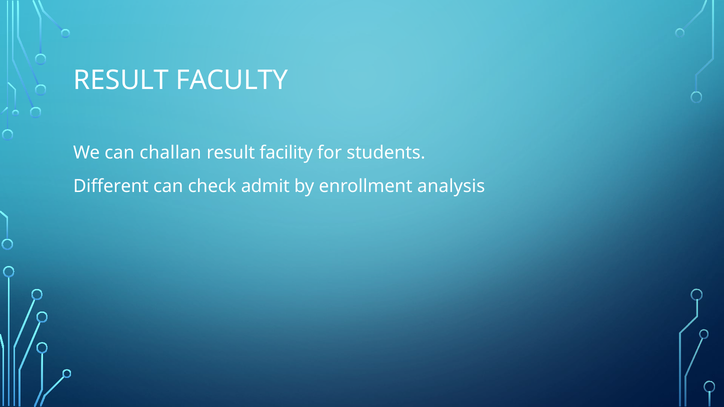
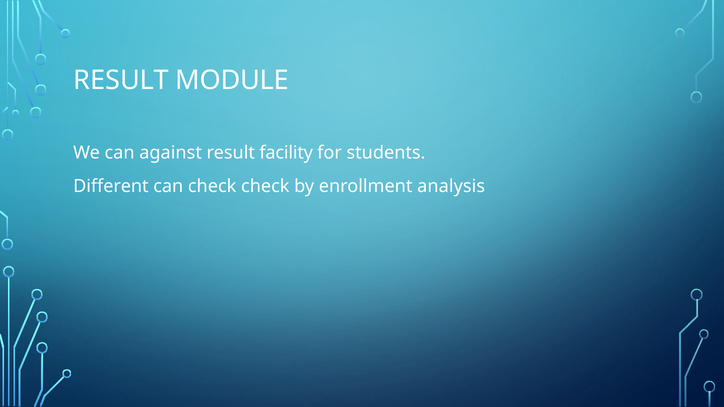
FACULTY: FACULTY -> MODULE (232, 80)
challan: challan -> against (171, 153)
check admit: admit -> check (265, 186)
